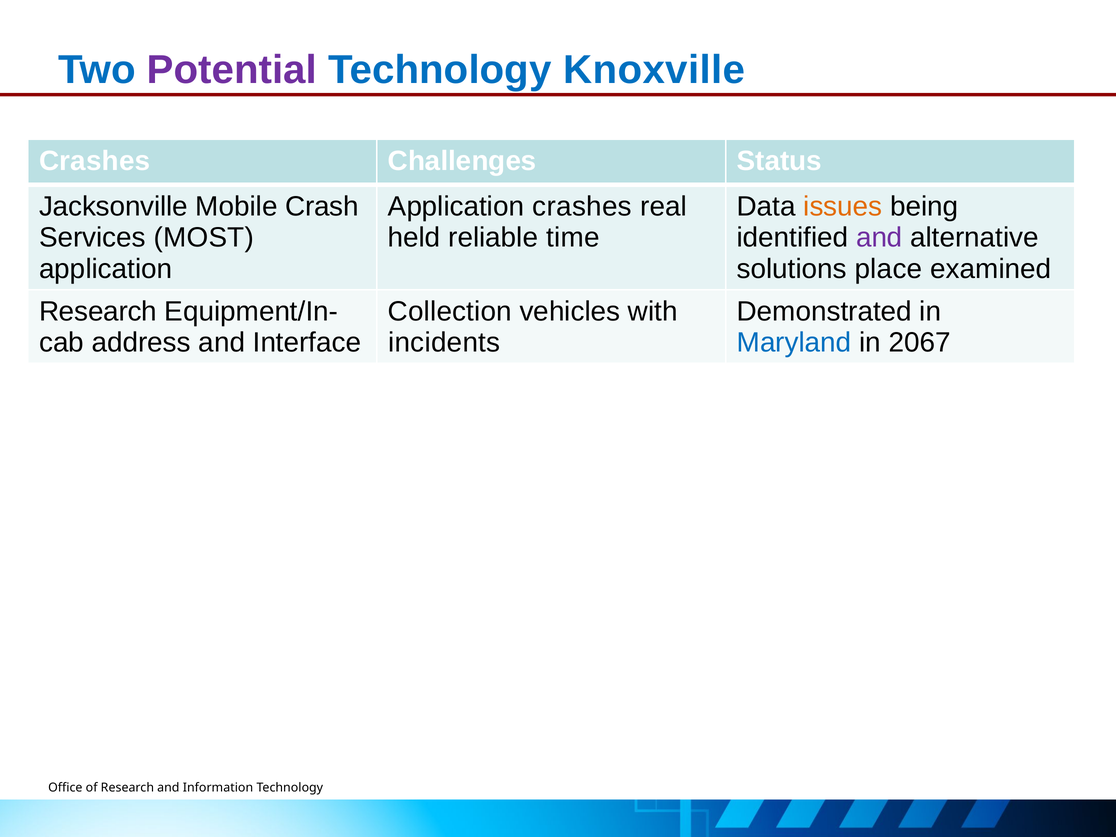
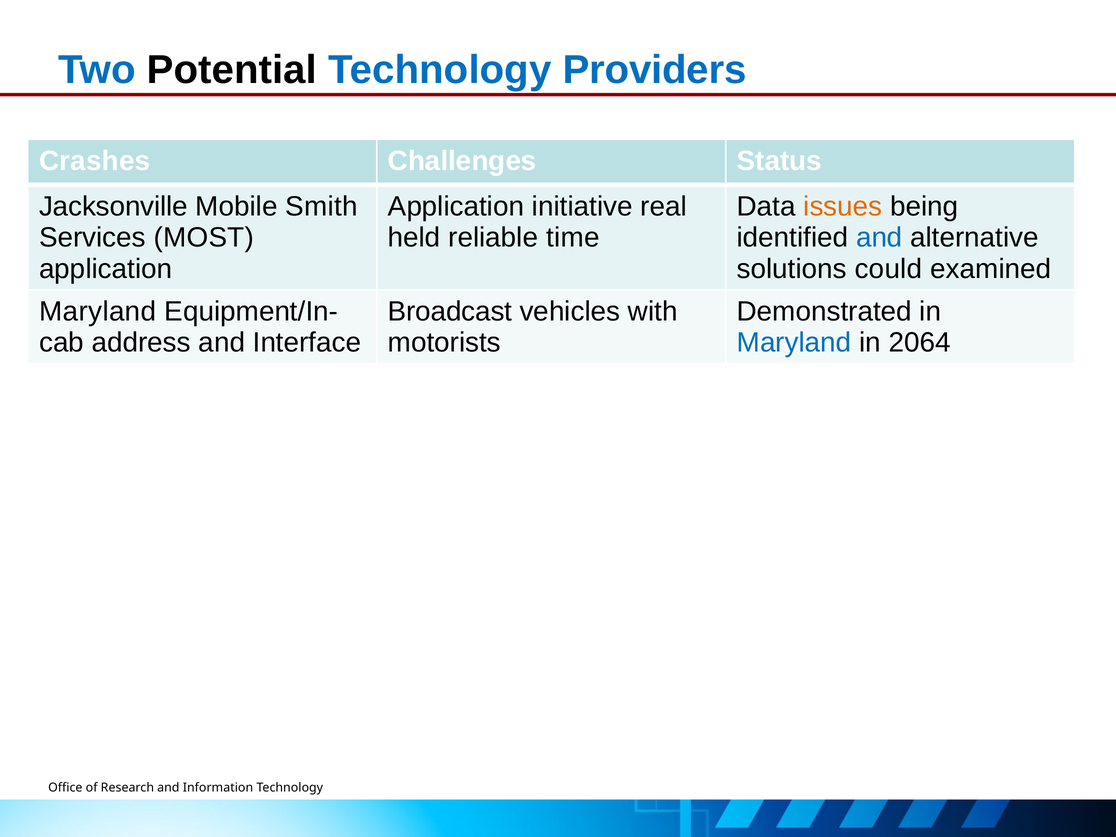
Potential colour: purple -> black (232, 70)
Knoxville: Knoxville -> Providers (655, 70)
Crash: Crash -> Smith (322, 206)
Application crashes: crashes -> initiative (582, 206)
and colour: purple -> blue (879, 238)
place: place -> could (888, 269)
Research: Research -> Maryland (98, 311)
Collection: Collection -> Broadcast (450, 311)
incidents: incidents -> motorists (444, 343)
2067: 2067 -> 2064 (920, 343)
